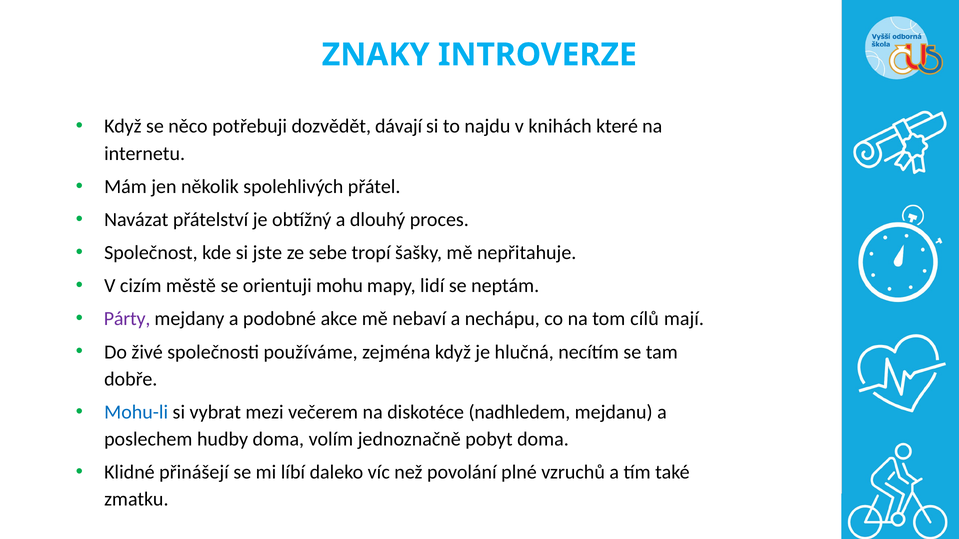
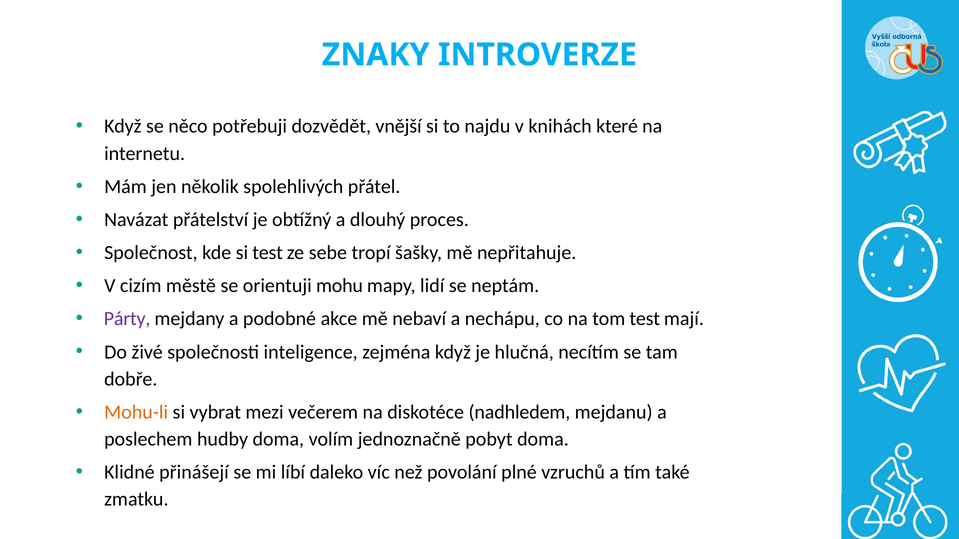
dávají: dávají -> vnější (399, 126)
si jste: jste -> test (268, 253)
tom cílů: cílů -> test (645, 319)
používáme: používáme -> inteligence (311, 352)
Mohu-li colour: blue -> orange (136, 412)
